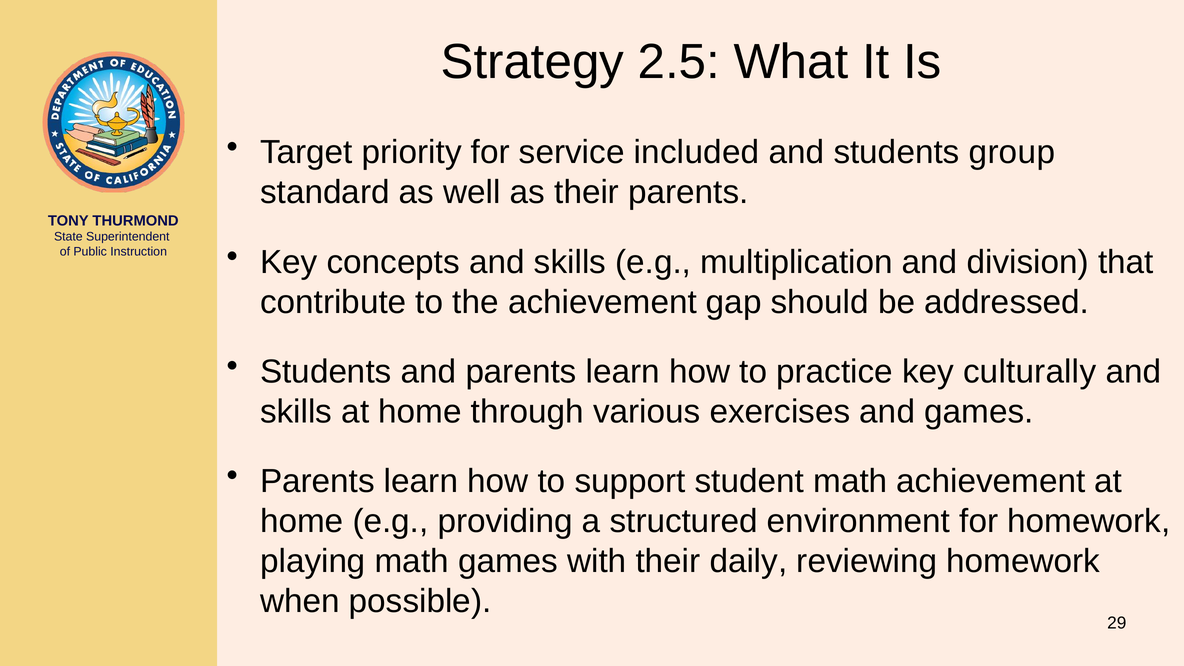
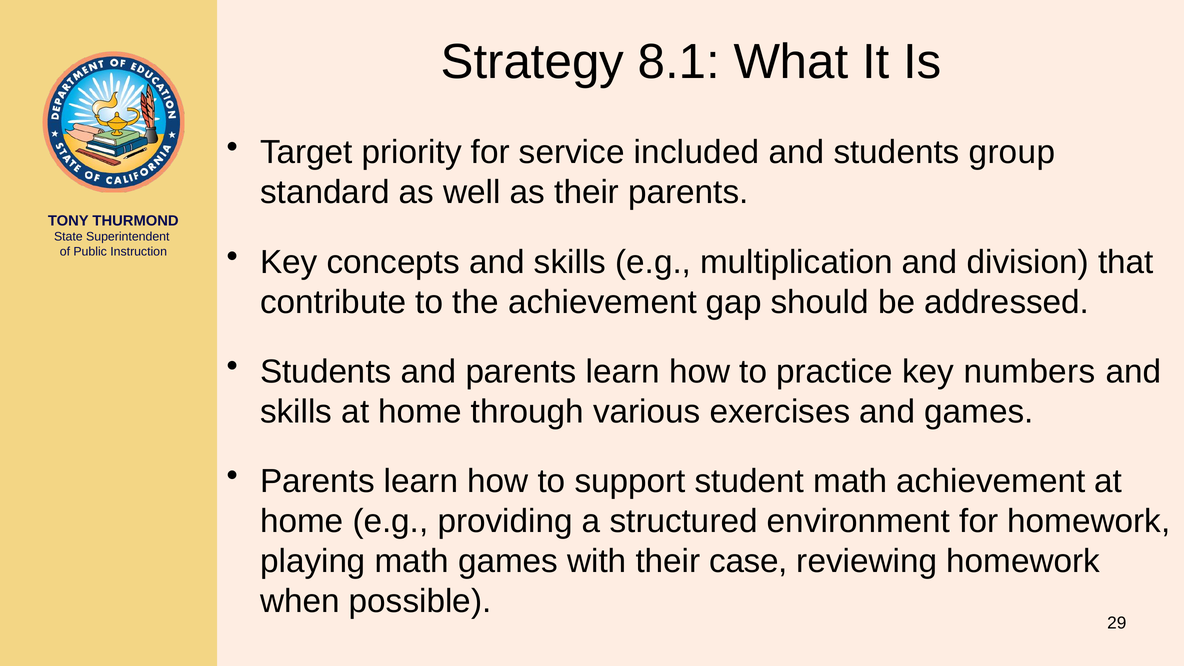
2.5: 2.5 -> 8.1 (679, 62)
culturally: culturally -> numbers (1030, 372)
daily: daily -> case (749, 561)
